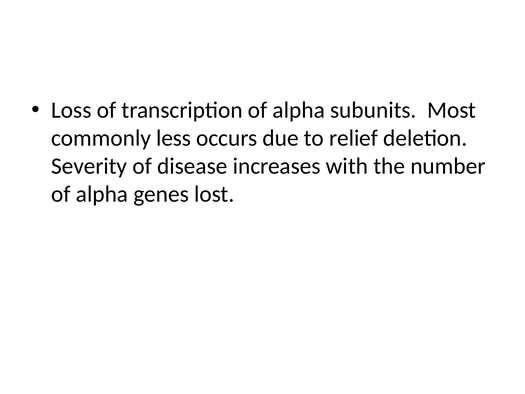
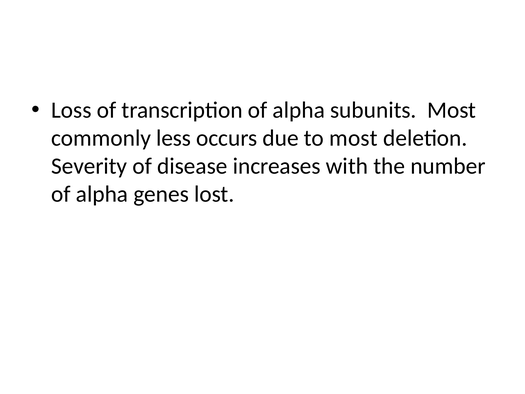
to relief: relief -> most (353, 138)
